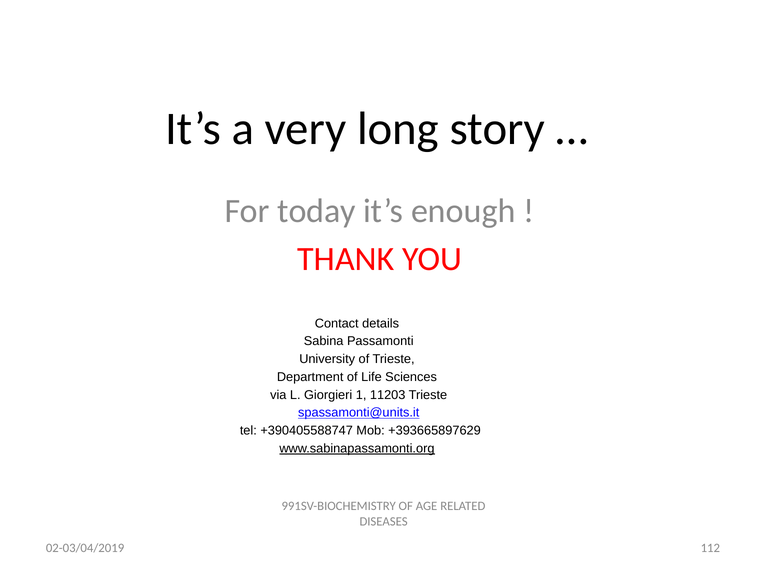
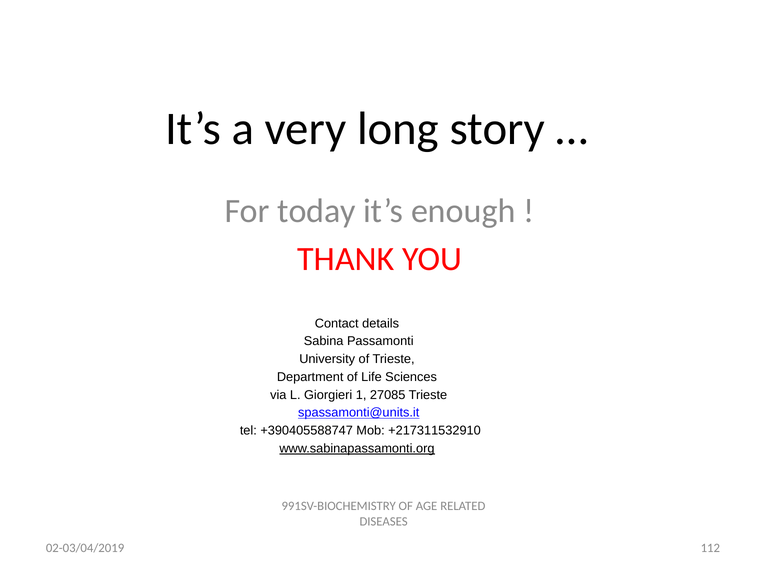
11203: 11203 -> 27085 (388, 395)
+393665897629: +393665897629 -> +217311532910 (435, 431)
